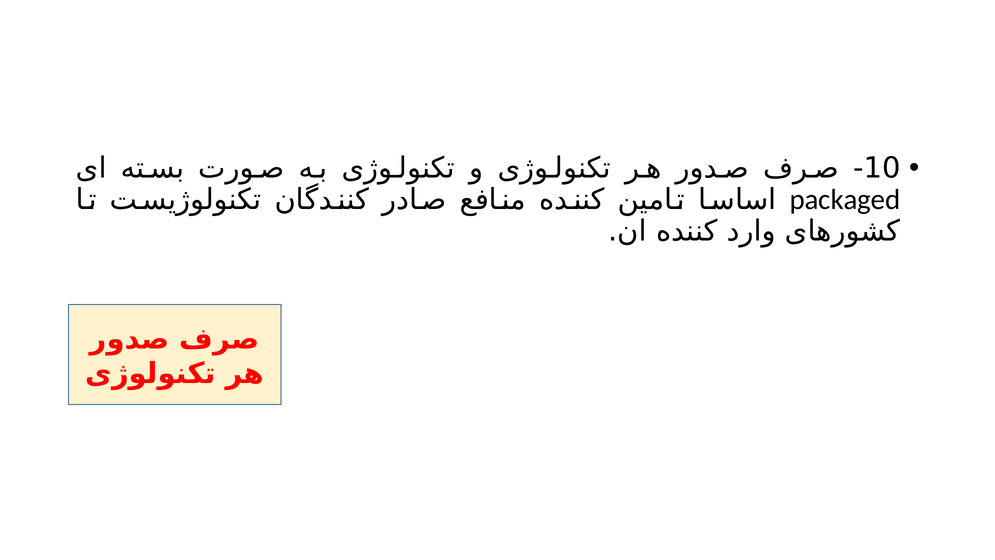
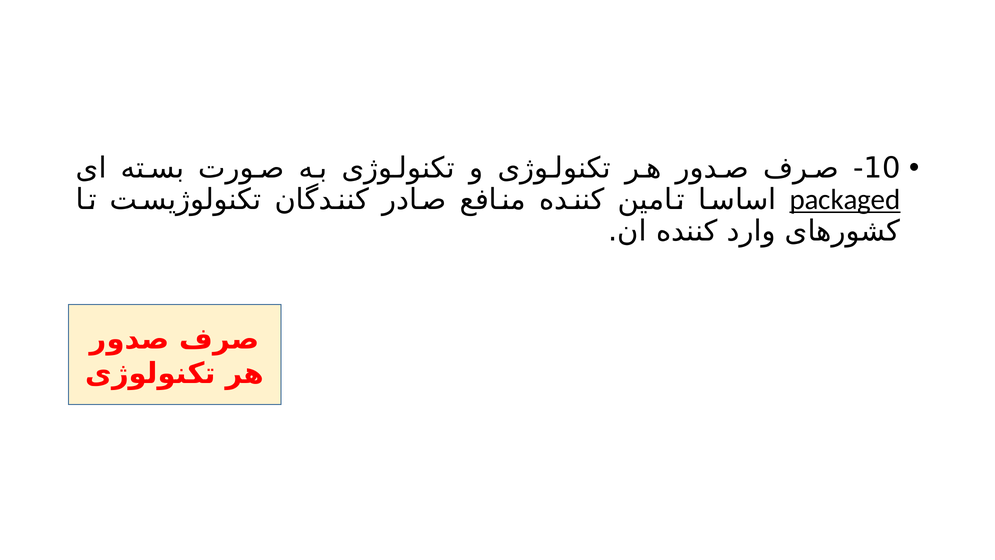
packaged underline: none -> present (845, 200)
